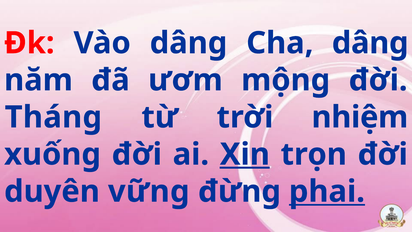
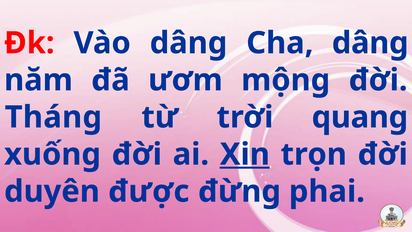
nhiệm: nhiệm -> quang (360, 117)
vững: vững -> được (149, 191)
phai underline: present -> none (327, 191)
